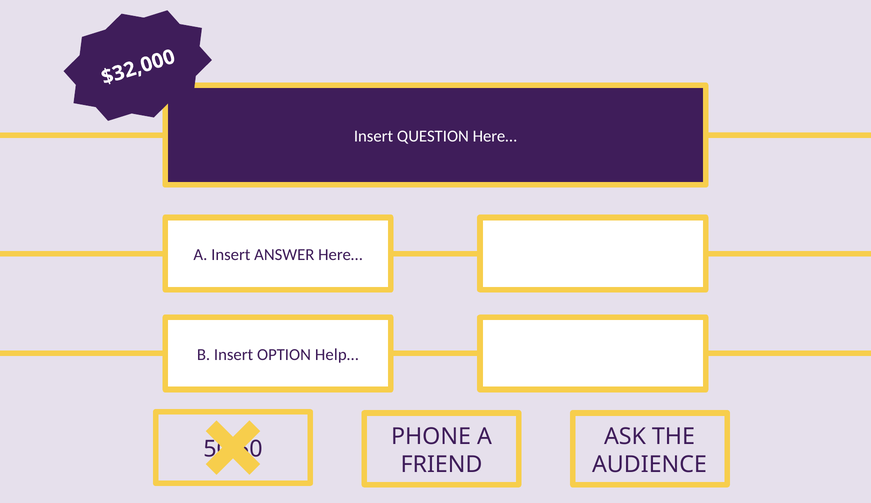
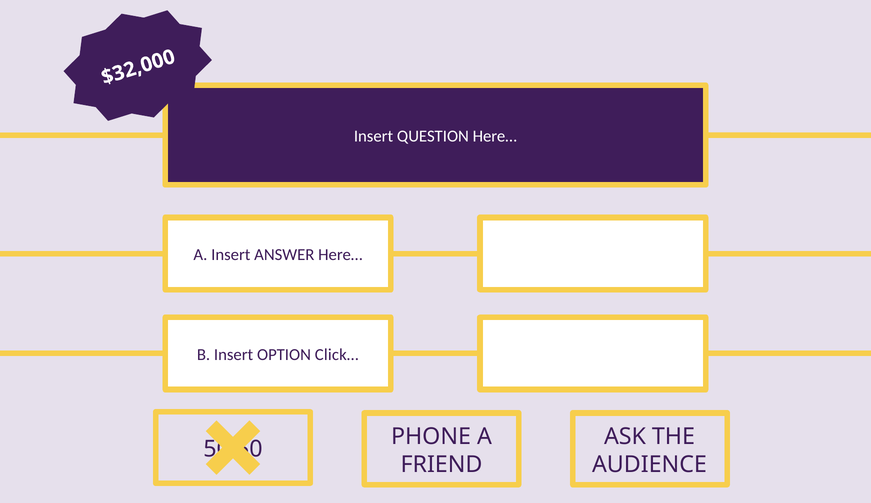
Help…: Help… -> Click… (337, 354)
